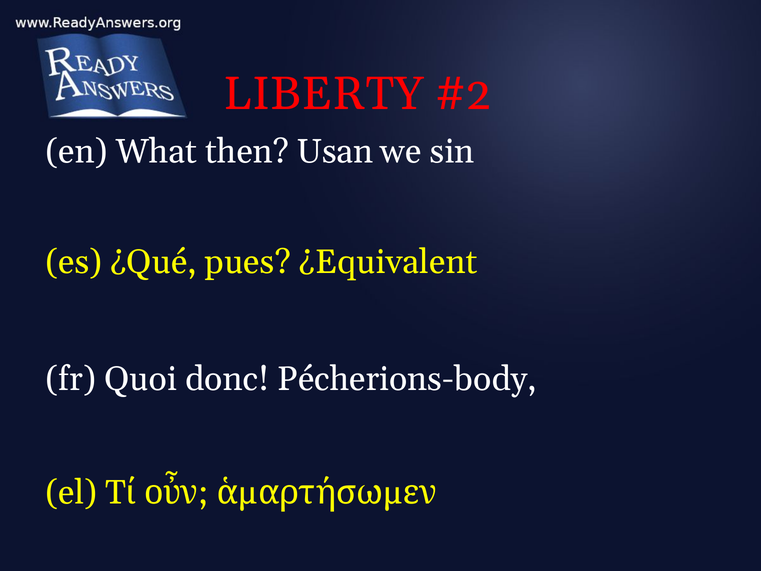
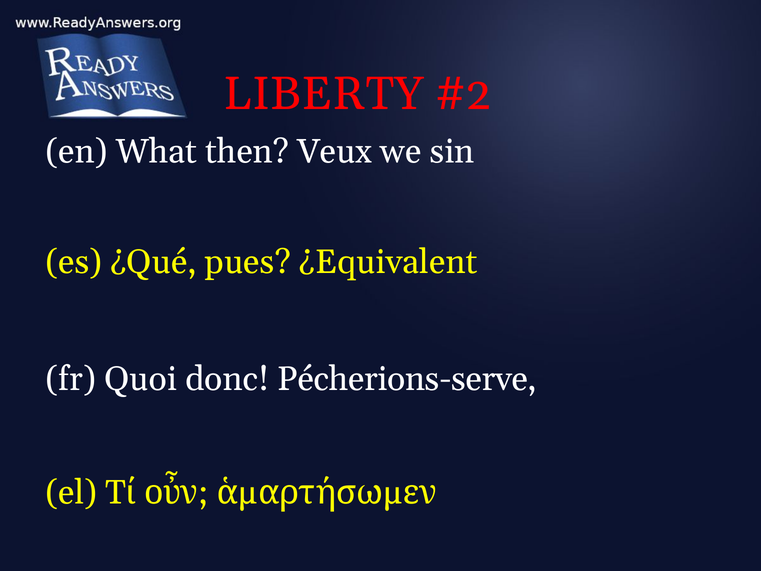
Usan: Usan -> Veux (335, 152)
Pécherions-body: Pécherions-body -> Pécherions-serve (407, 379)
